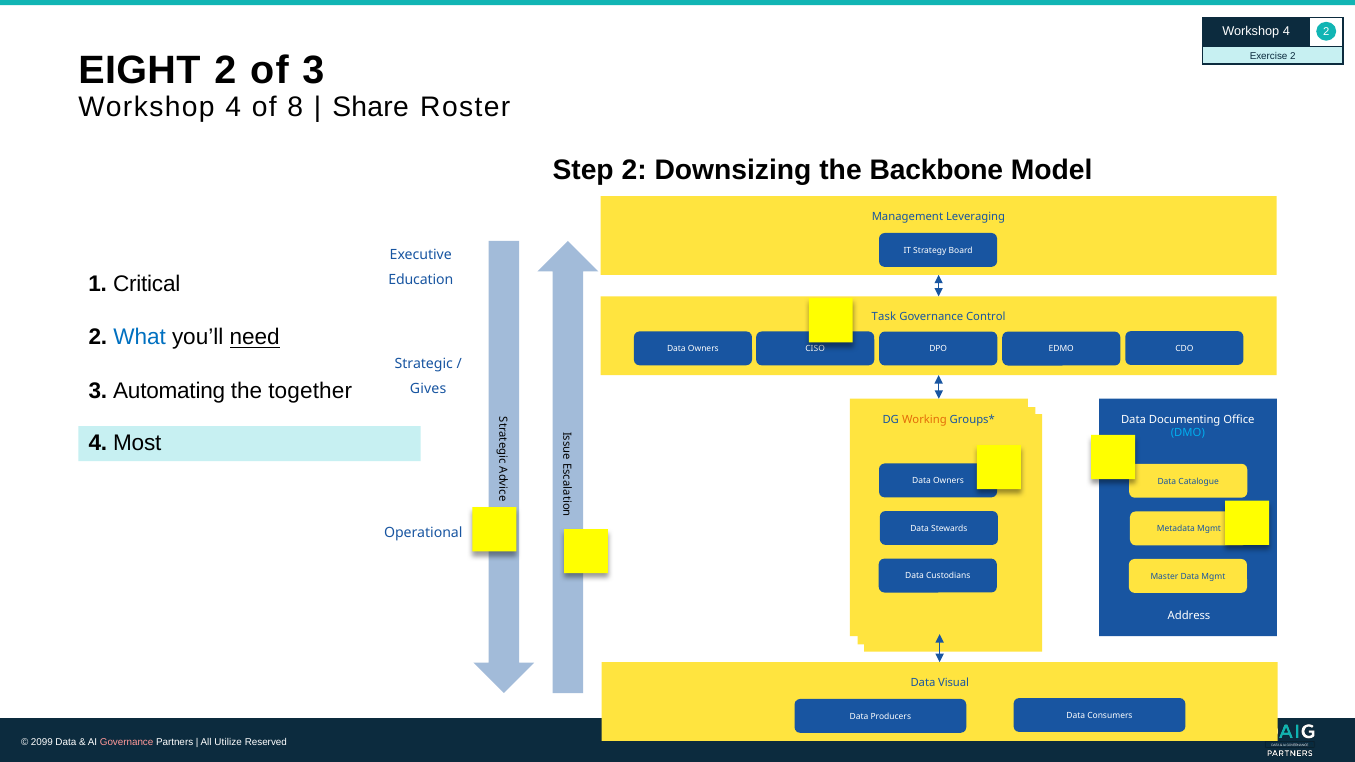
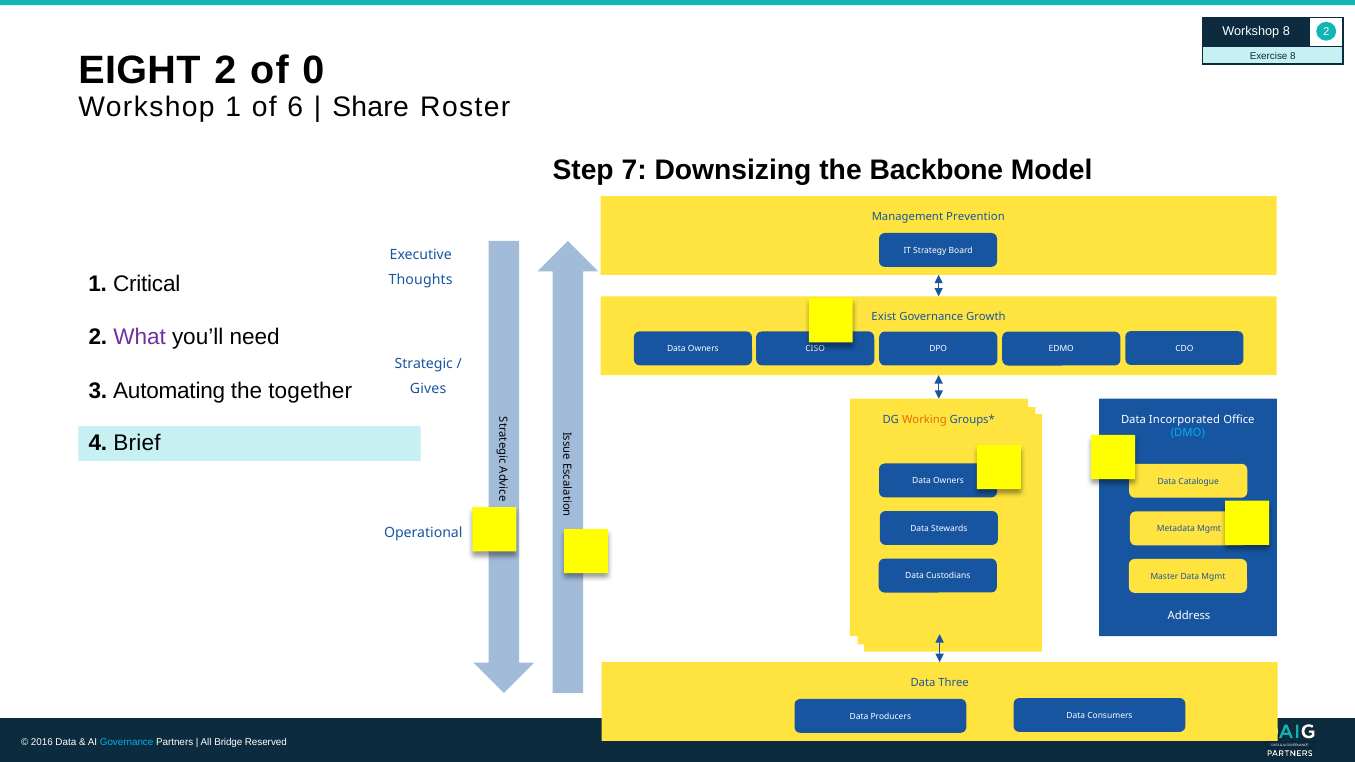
4: 4 -> 8 (1286, 31)
Exercise 2: 2 -> 8 (1293, 56)
of 3: 3 -> 0 (313, 70)
4: 4 -> 1 (233, 107)
8: 8 -> 6 (295, 107)
Step 2: 2 -> 7 (634, 170)
Leveraging: Leveraging -> Prevention (976, 217)
Education: Education -> Thoughts (421, 280)
Task: Task -> Exist (884, 317)
Control: Control -> Growth (986, 317)
What colour: blue -> purple (140, 338)
need underline: present -> none (255, 338)
Documenting: Documenting -> Incorporated (1185, 420)
Most: Most -> Brief (137, 443)
Visual: Visual -> Three (954, 683)
2099: 2099 -> 2016 (42, 742)
Governance colour: pink -> light blue (127, 742)
Utilize: Utilize -> Bridge (228, 742)
